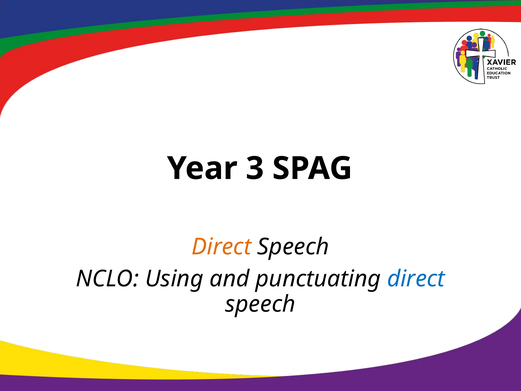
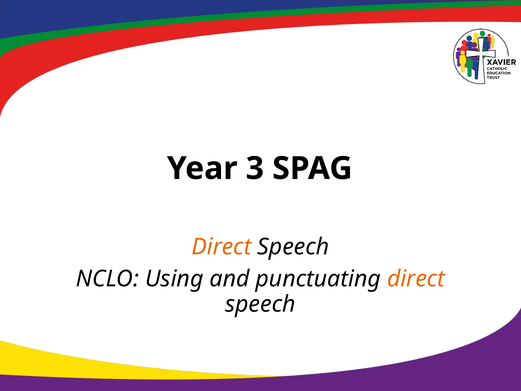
direct colour: blue -> orange (416, 279)
